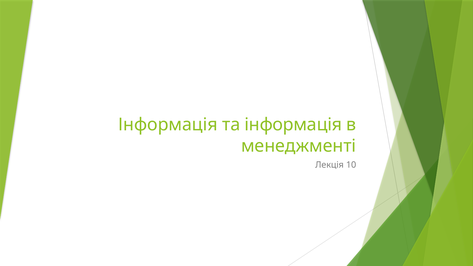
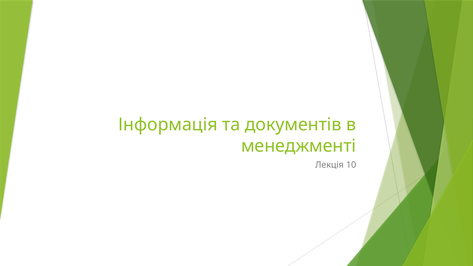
та інформація: інформація -> документів (293, 125)
